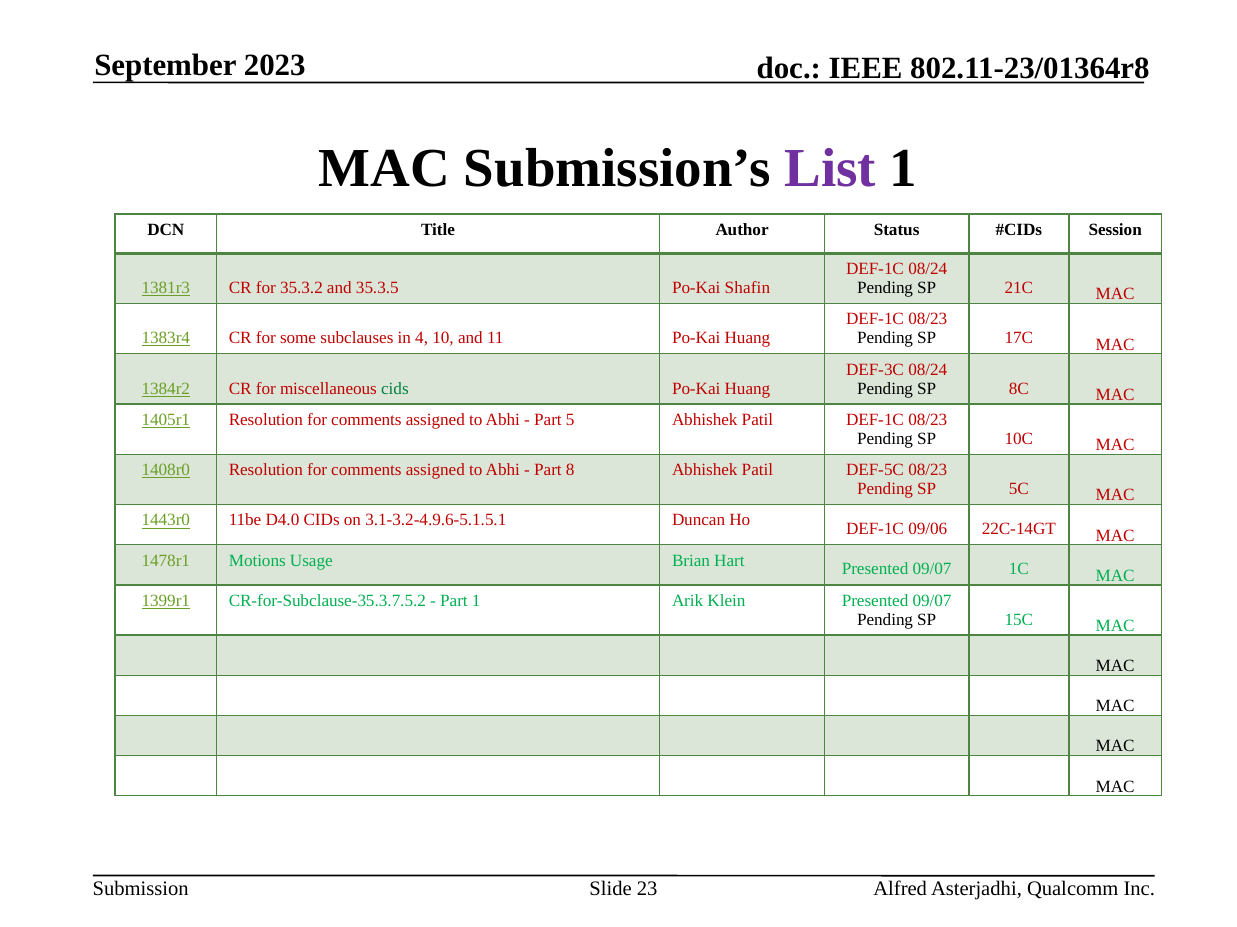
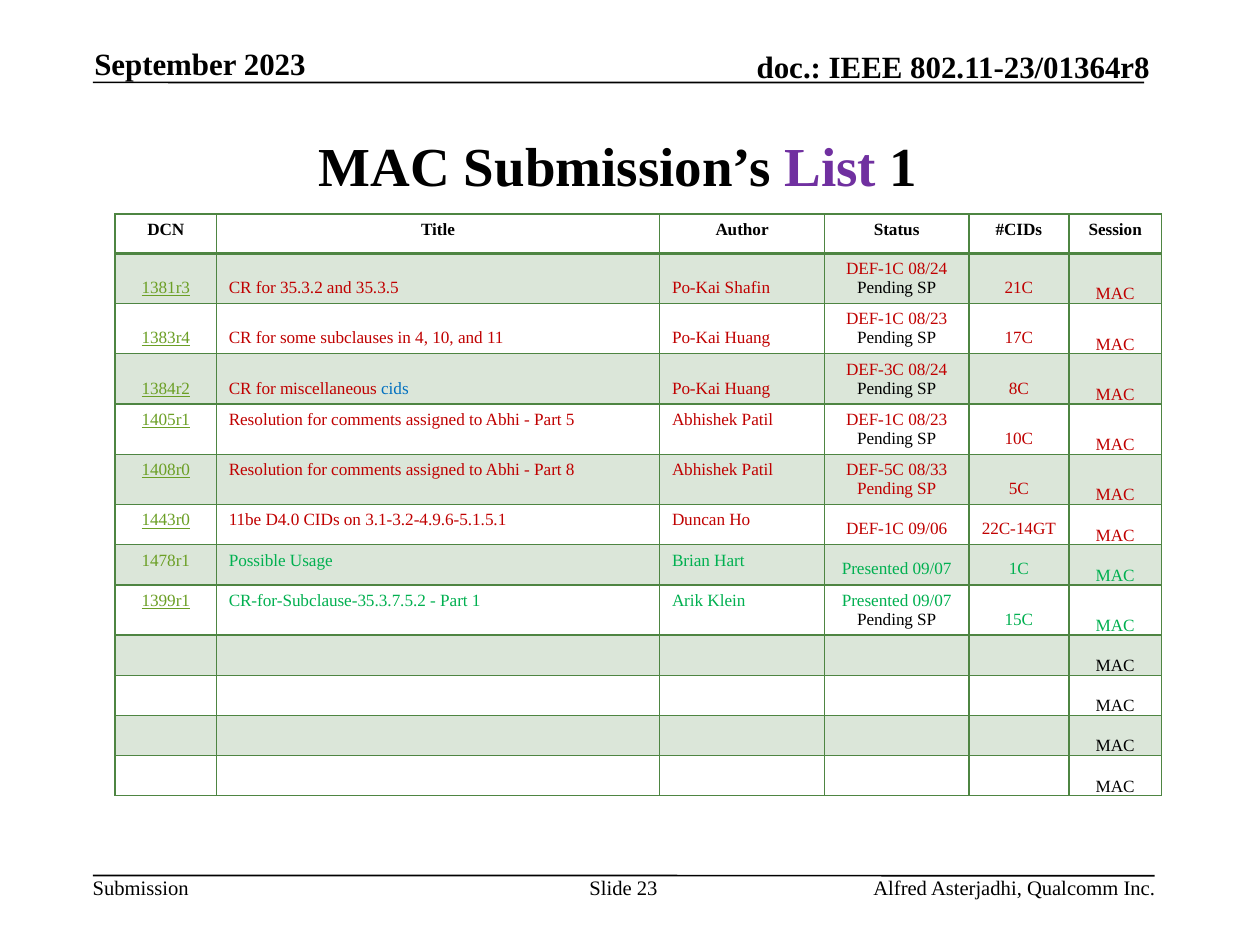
cids colour: green -> blue (395, 389)
DEF-5C 08/23: 08/23 -> 08/33 (928, 470)
Motions: Motions -> Possible (257, 561)
